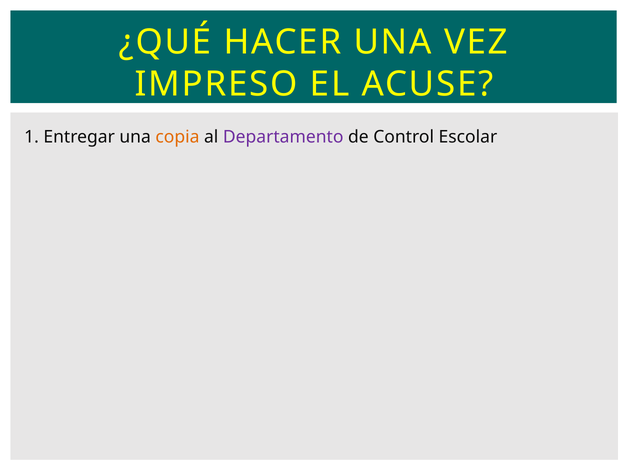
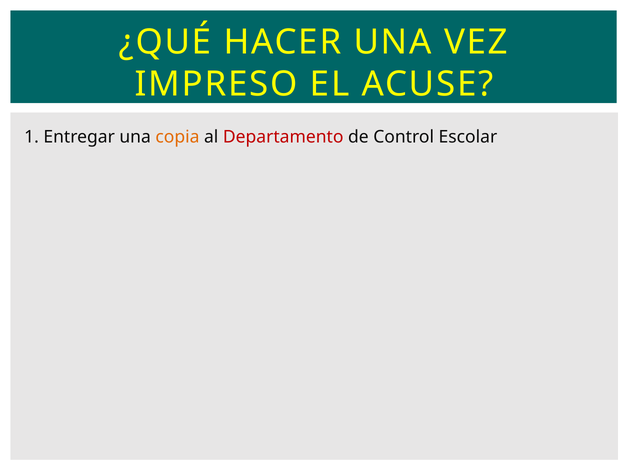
Departamento colour: purple -> red (283, 137)
